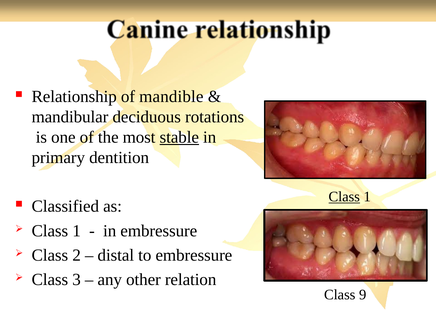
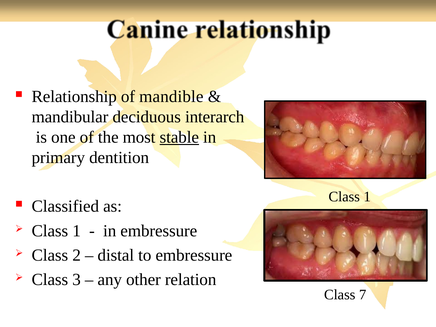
rotations: rotations -> interarch (215, 117)
Class underline: present -> none (344, 197)
9: 9 -> 7 (363, 295)
